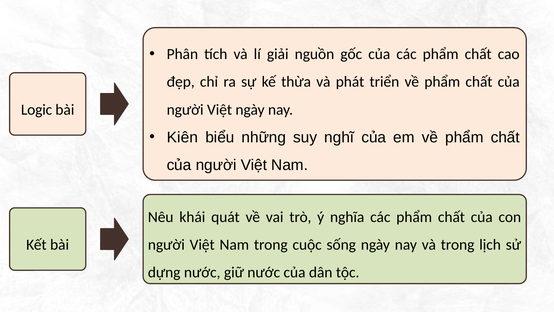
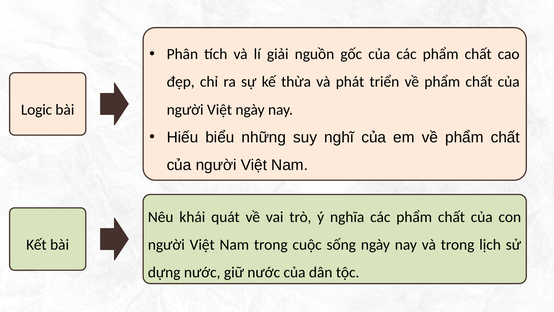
Kiên: Kiên -> Hiếu (182, 137)
